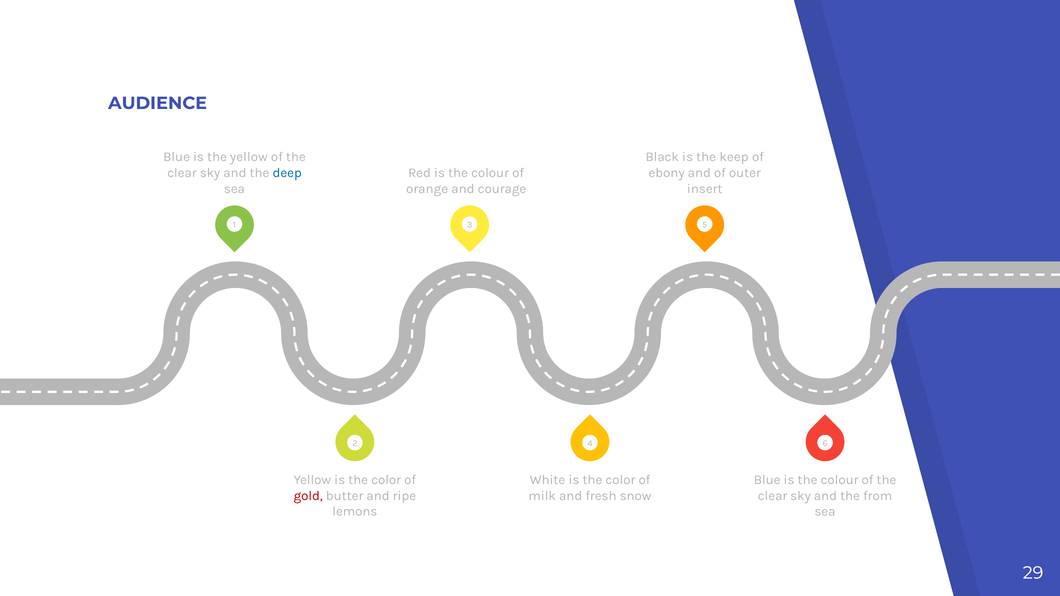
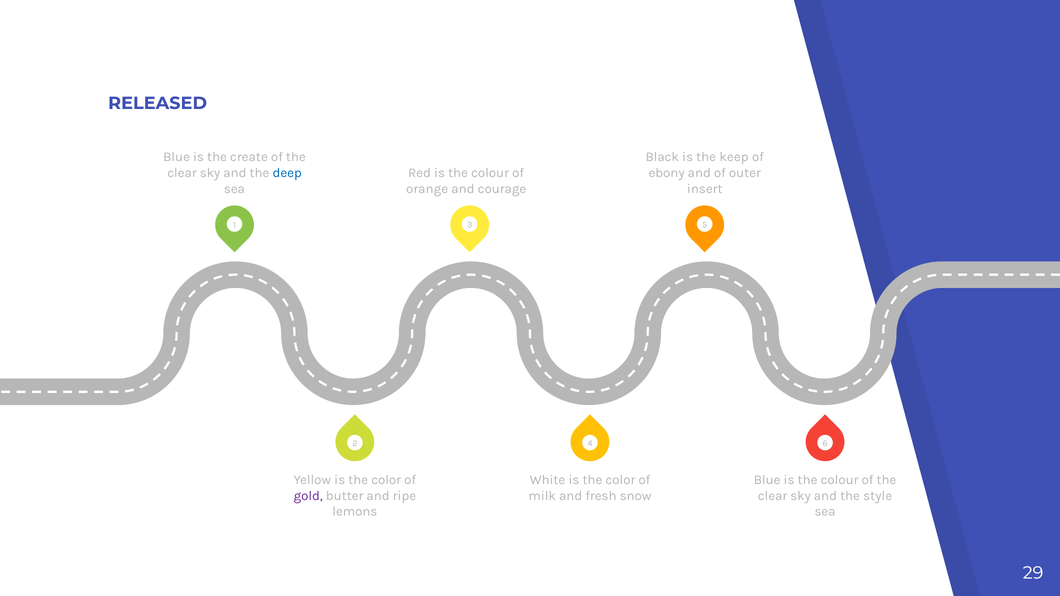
AUDIENCE: AUDIENCE -> RELEASED (158, 103)
the yellow: yellow -> create (249, 157)
gold colour: red -> purple (308, 496)
from: from -> style (878, 496)
